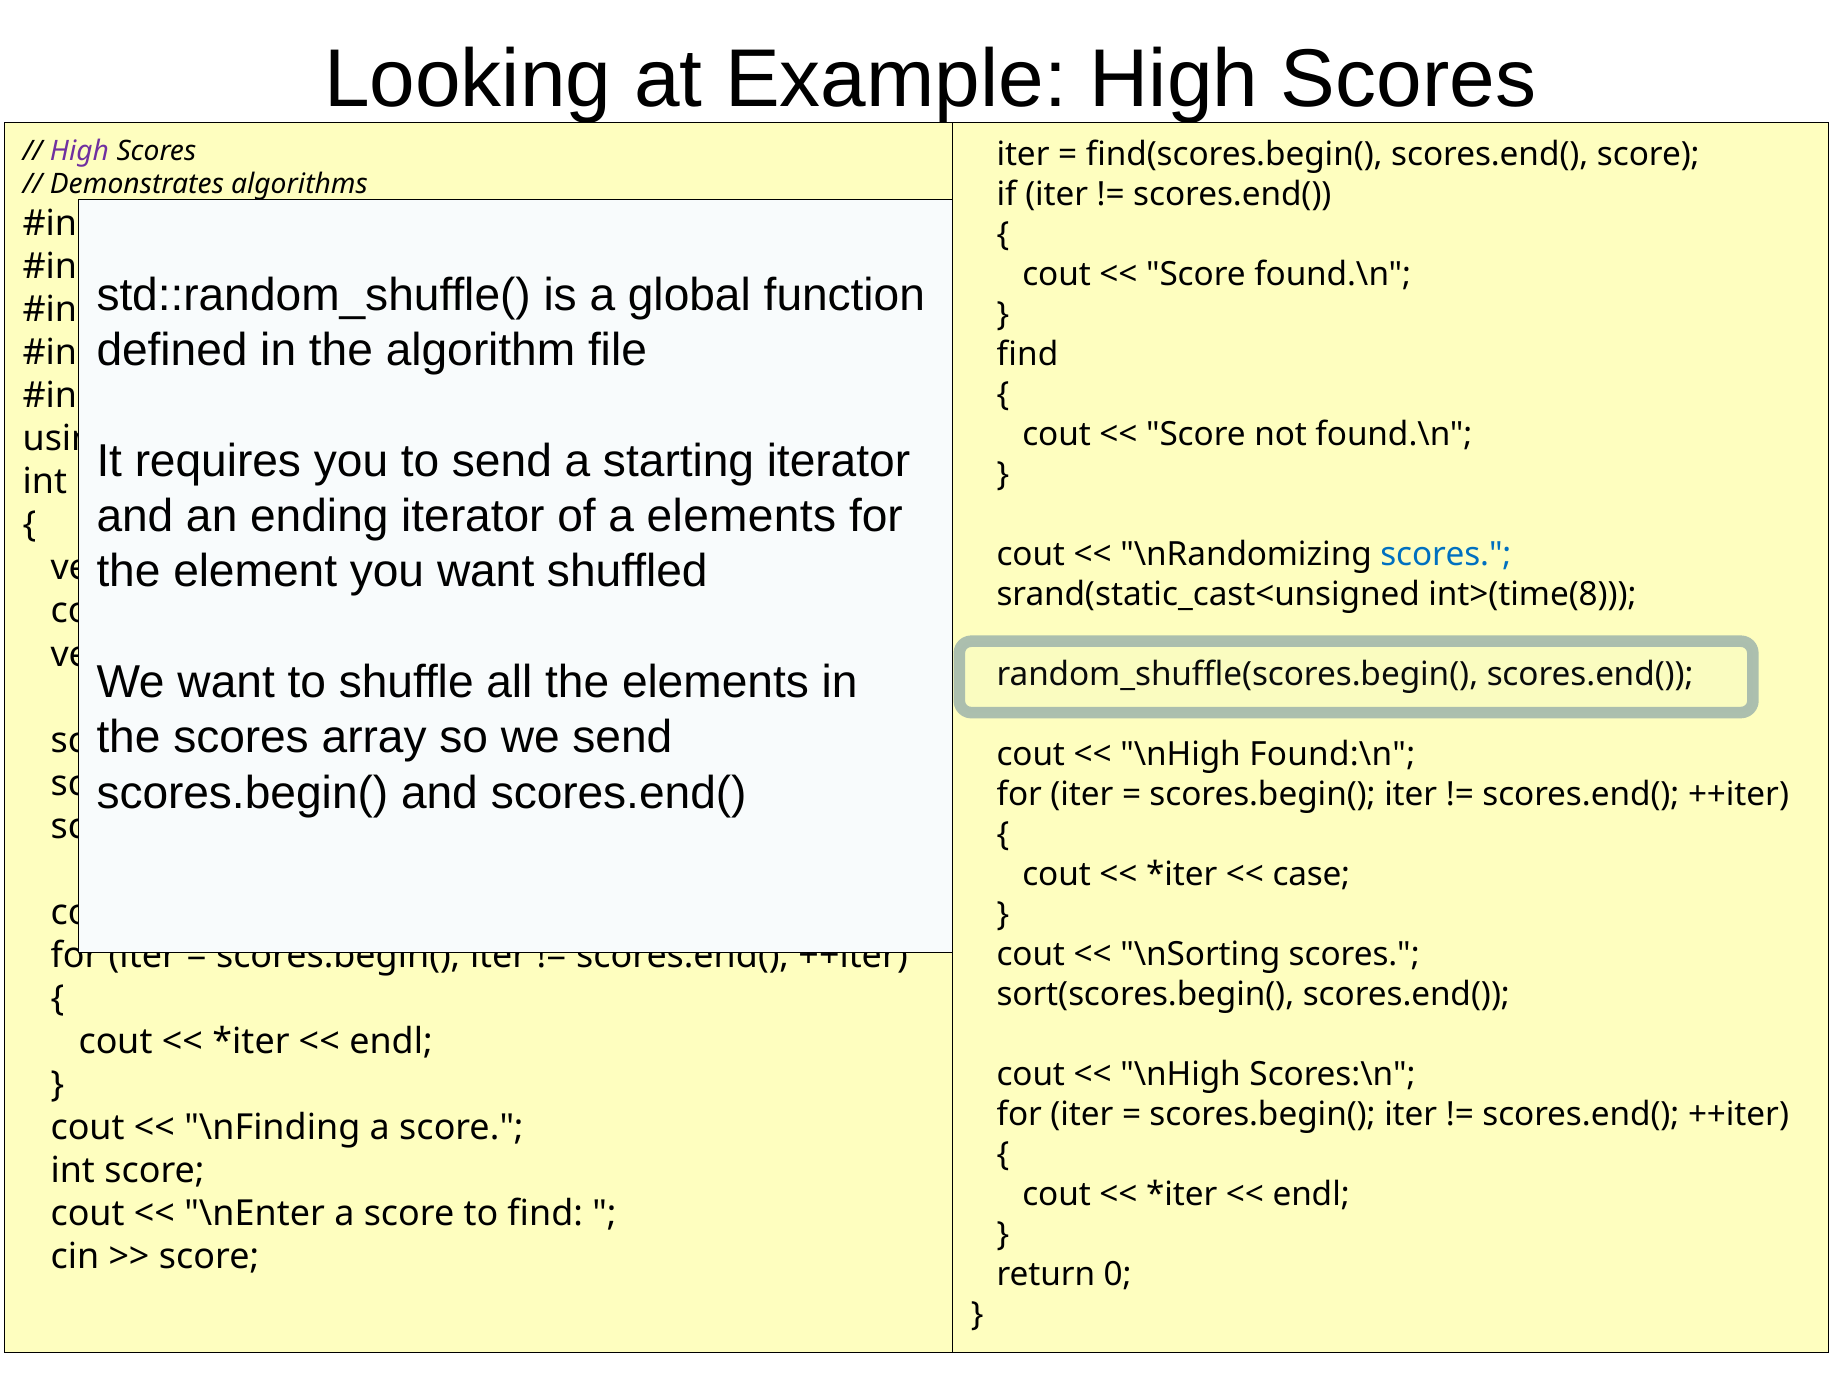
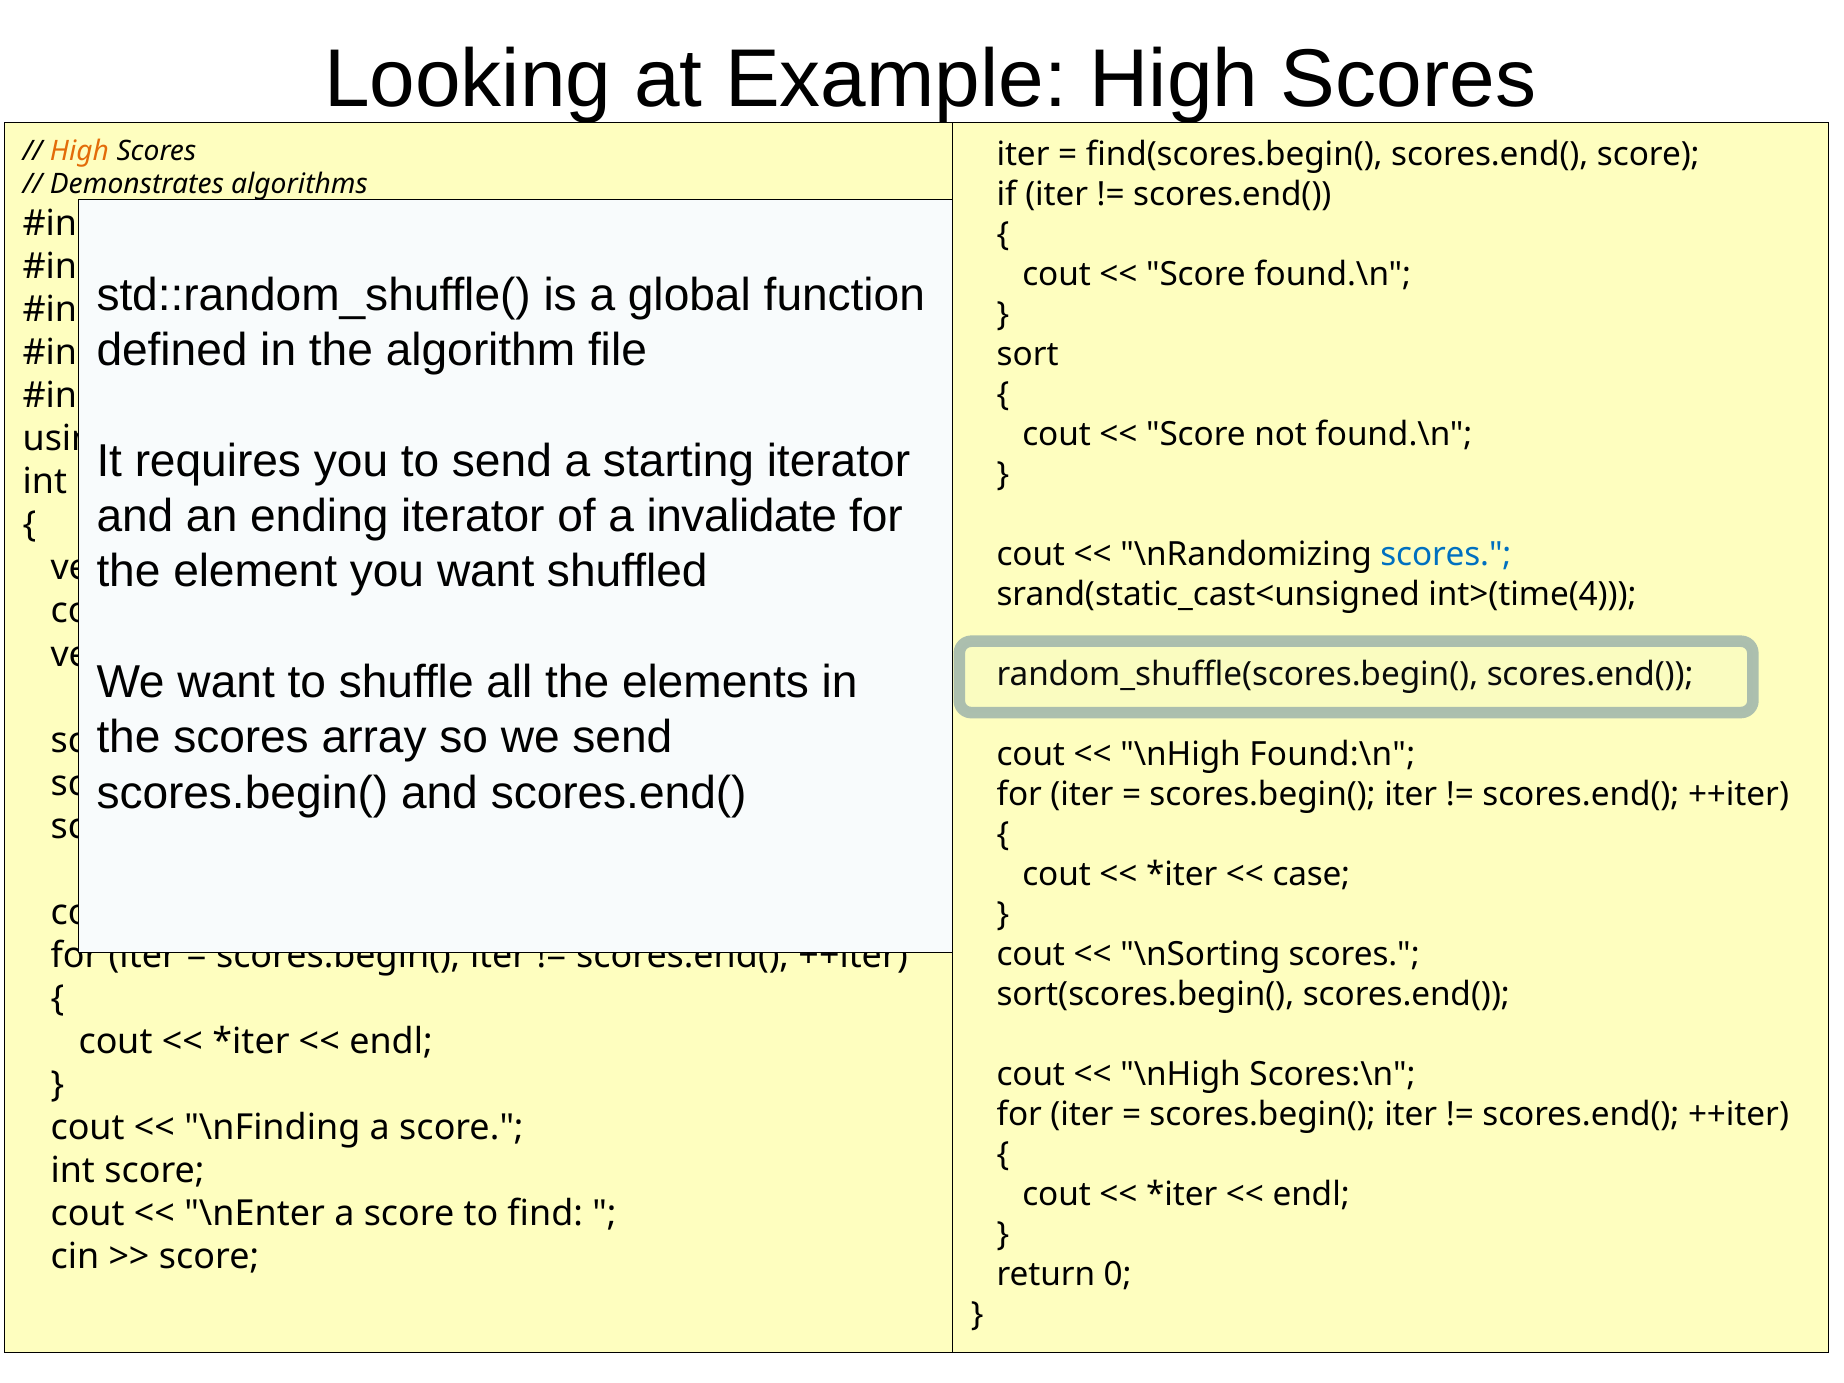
High colour: purple -> orange (79, 151)
find: find -> sort (1028, 354)
a elements: elements -> invalidate (742, 516)
int>(time(8: int>(time(8 -> int>(time(4 (1532, 594)
